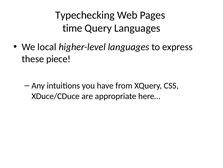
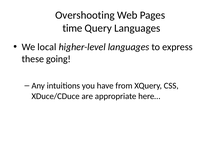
Typechecking: Typechecking -> Overshooting (85, 15)
piece: piece -> going (58, 59)
